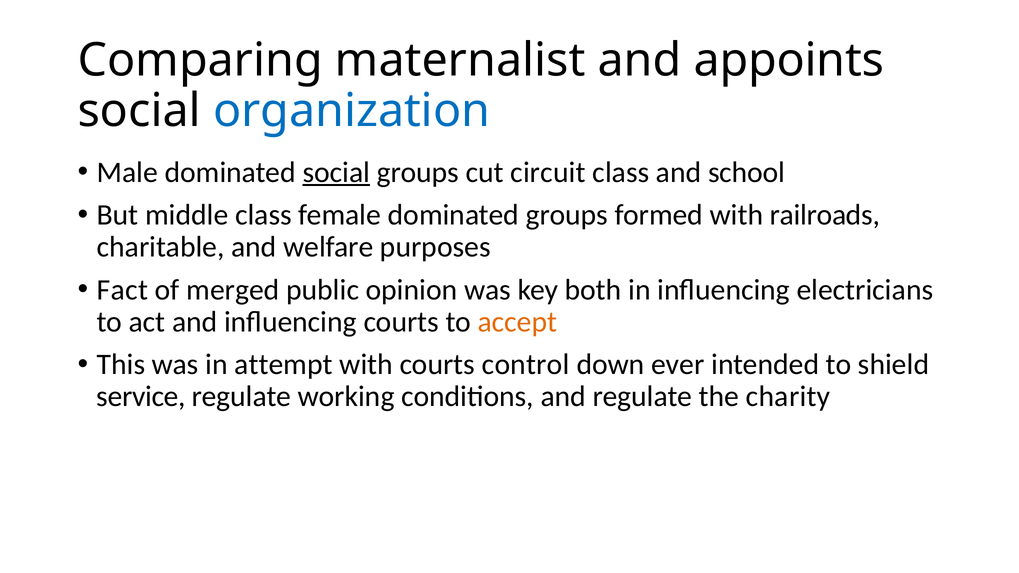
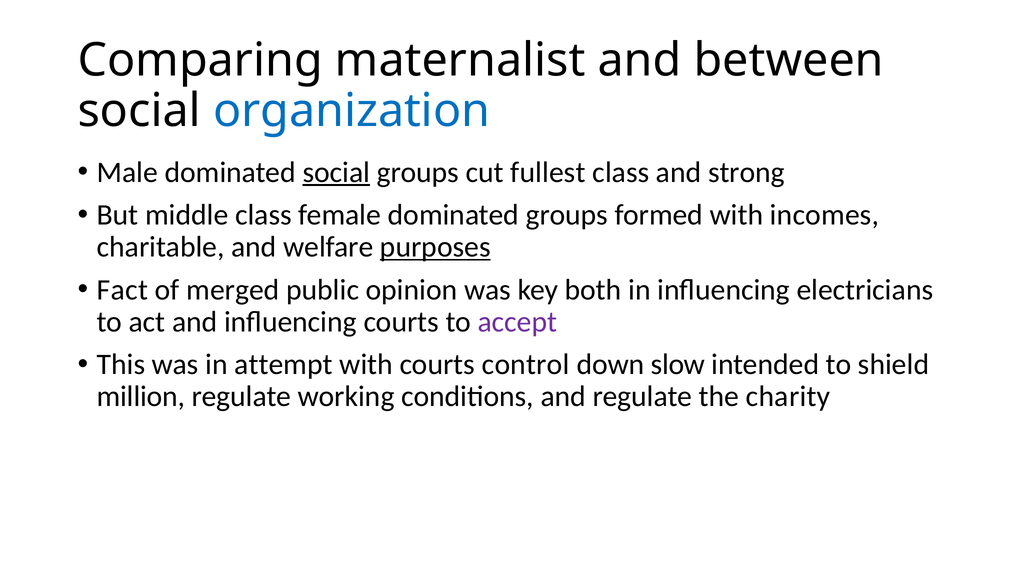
appoints: appoints -> between (789, 60)
circuit: circuit -> fullest (548, 172)
school: school -> strong (746, 172)
railroads: railroads -> incomes (825, 215)
purposes underline: none -> present (435, 247)
accept colour: orange -> purple (517, 322)
ever: ever -> slow (678, 365)
service: service -> million (141, 397)
